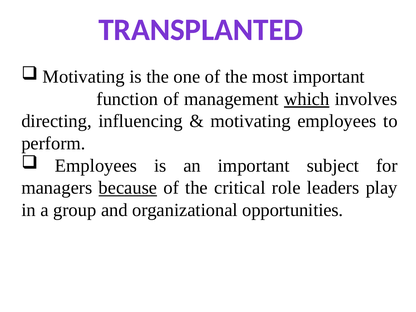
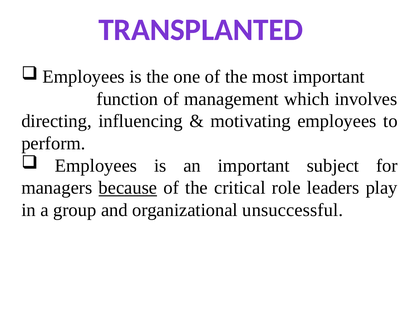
Motivating: Motivating -> Employees (84, 77)
which underline: present -> none (307, 99)
opportunities: opportunities -> unsuccessful (293, 210)
